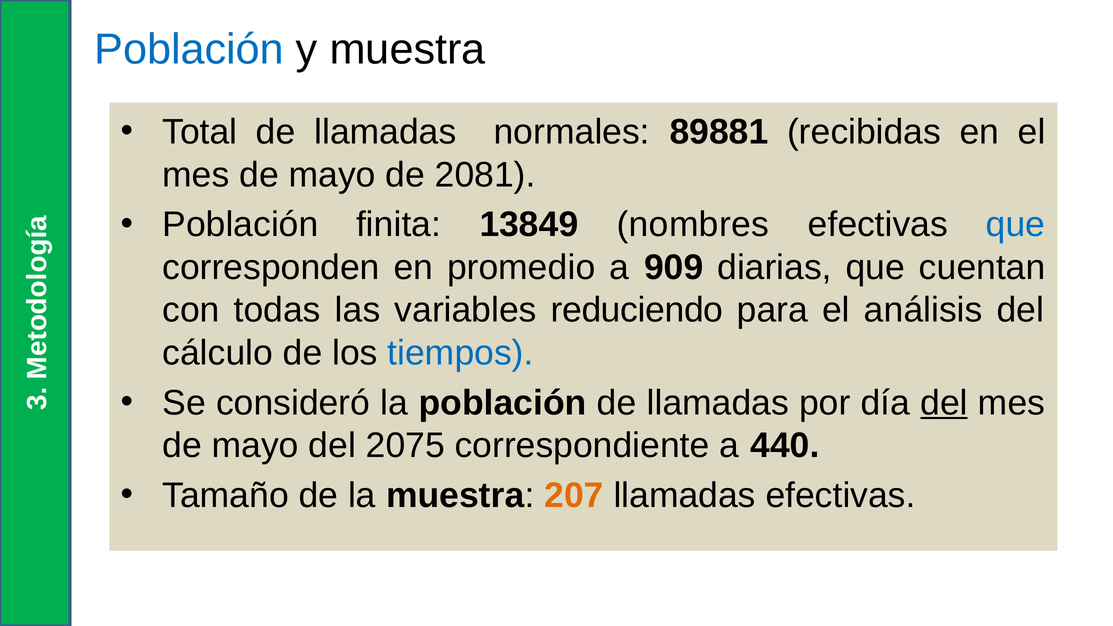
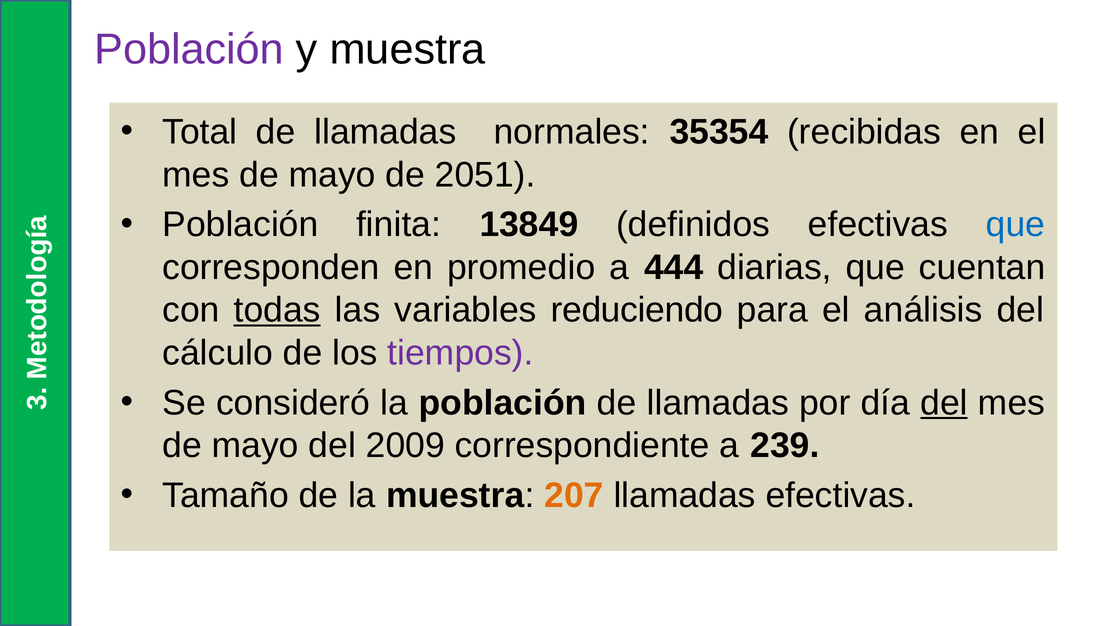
Población colour: blue -> purple (189, 49)
89881: 89881 -> 35354 (719, 132)
2081: 2081 -> 2051 (485, 175)
nombres: nombres -> definidos (693, 225)
909: 909 -> 444 (674, 268)
todas underline: none -> present (277, 310)
tiempos colour: blue -> purple (460, 353)
2075: 2075 -> 2009 (405, 446)
440: 440 -> 239 (785, 446)
